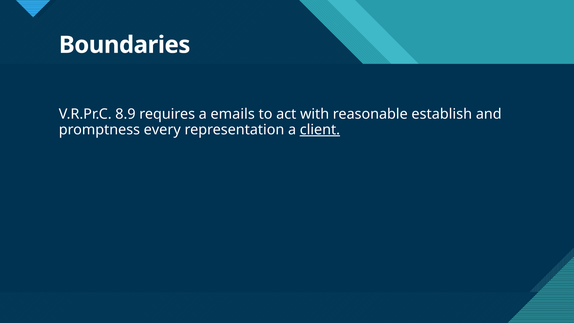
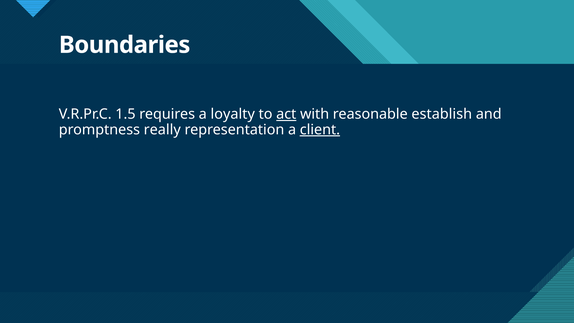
8.9: 8.9 -> 1.5 (125, 114)
emails: emails -> loyalty (233, 114)
act underline: none -> present (286, 114)
every: every -> really (162, 130)
